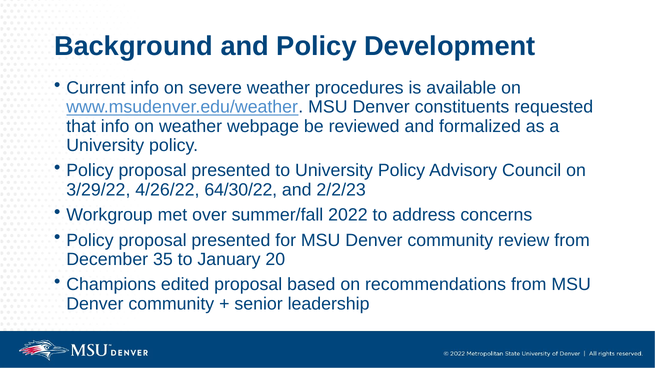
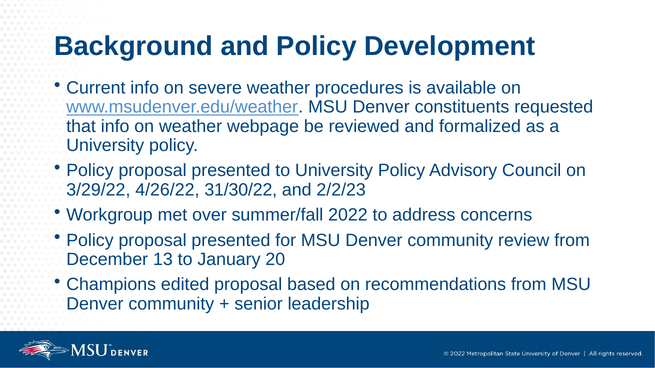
64/30/22: 64/30/22 -> 31/30/22 (241, 190)
35: 35 -> 13 (163, 260)
